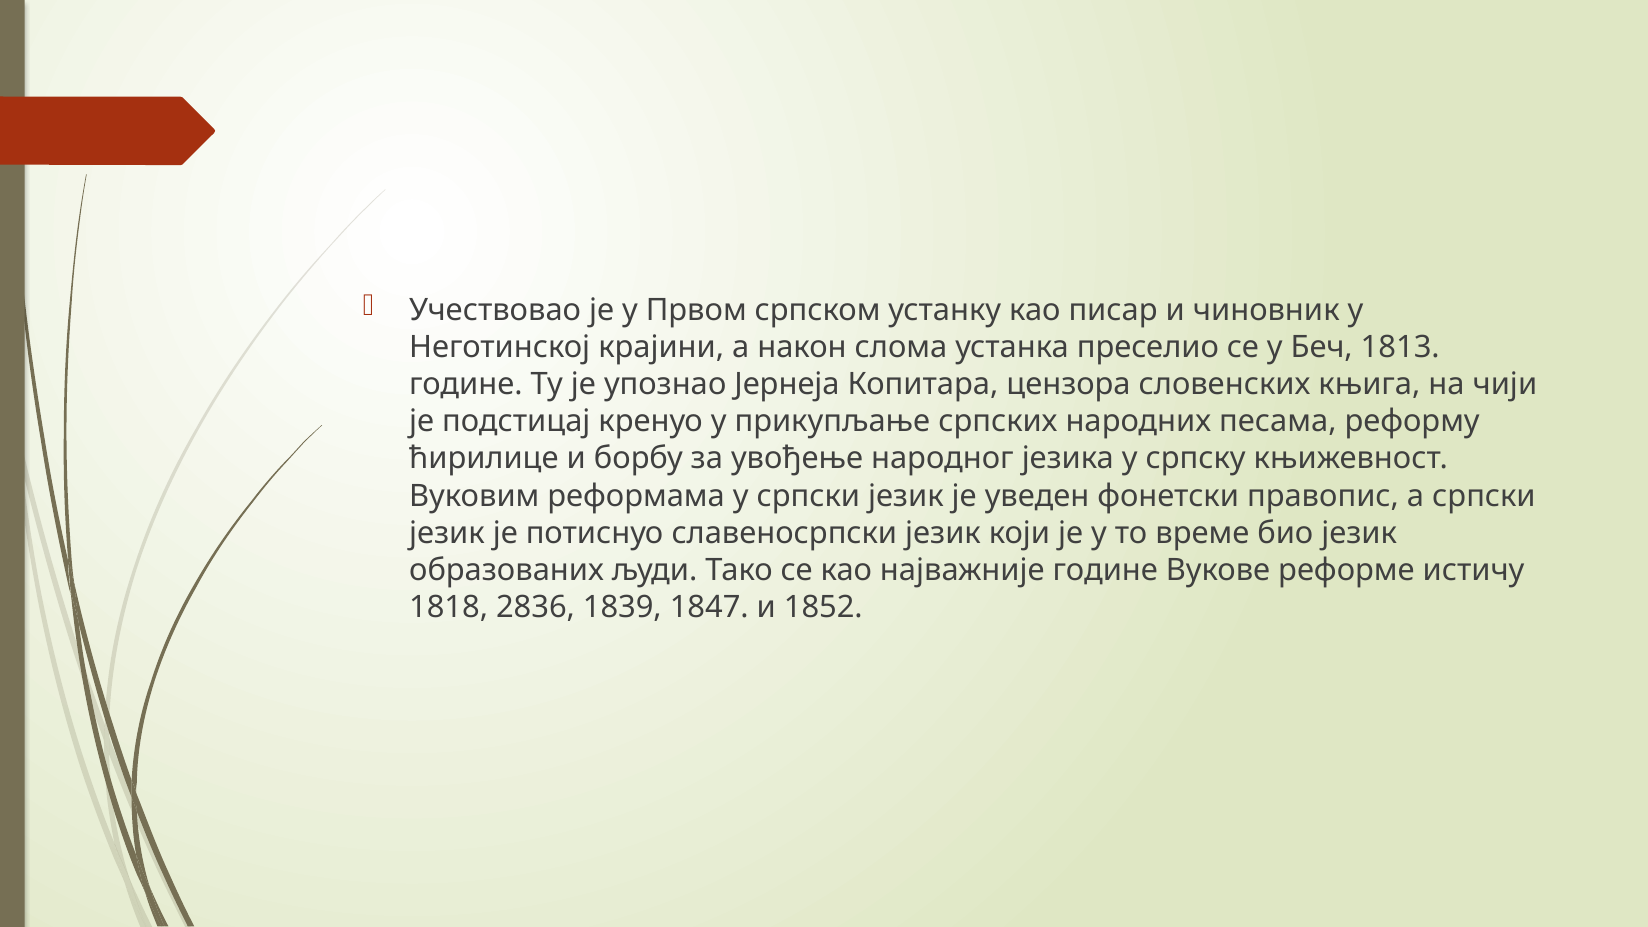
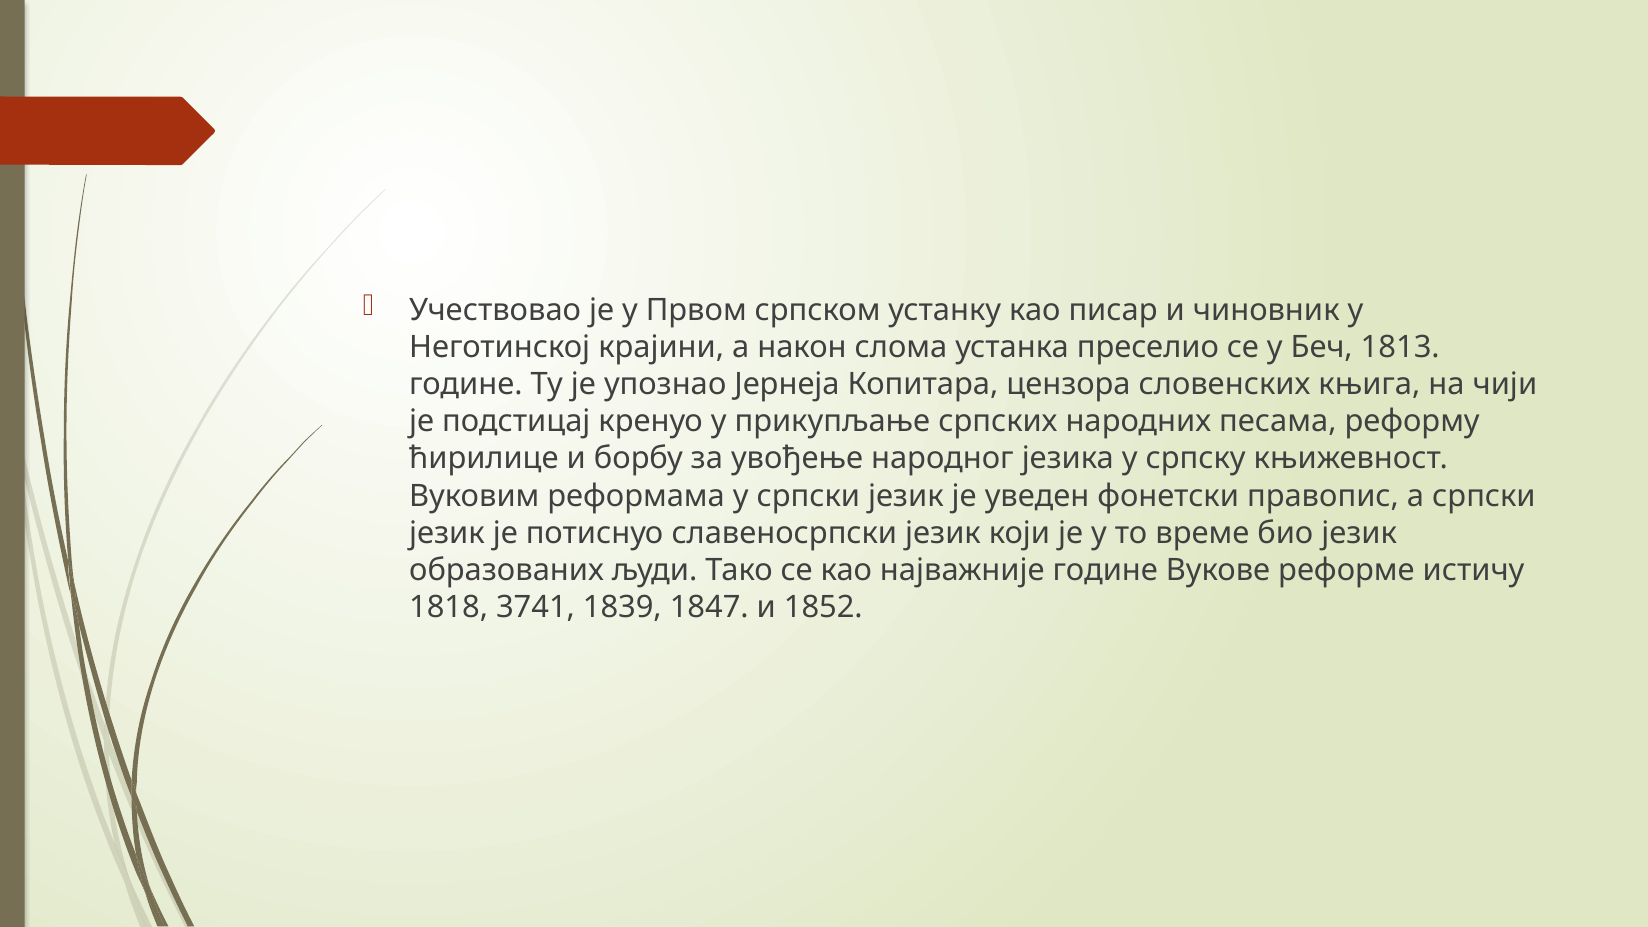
2836: 2836 -> 3741 (535, 607)
